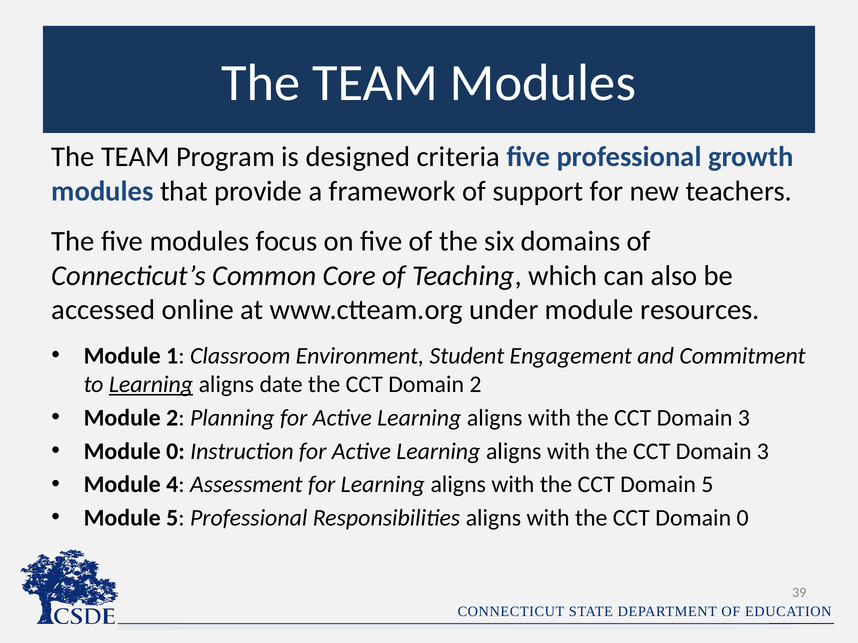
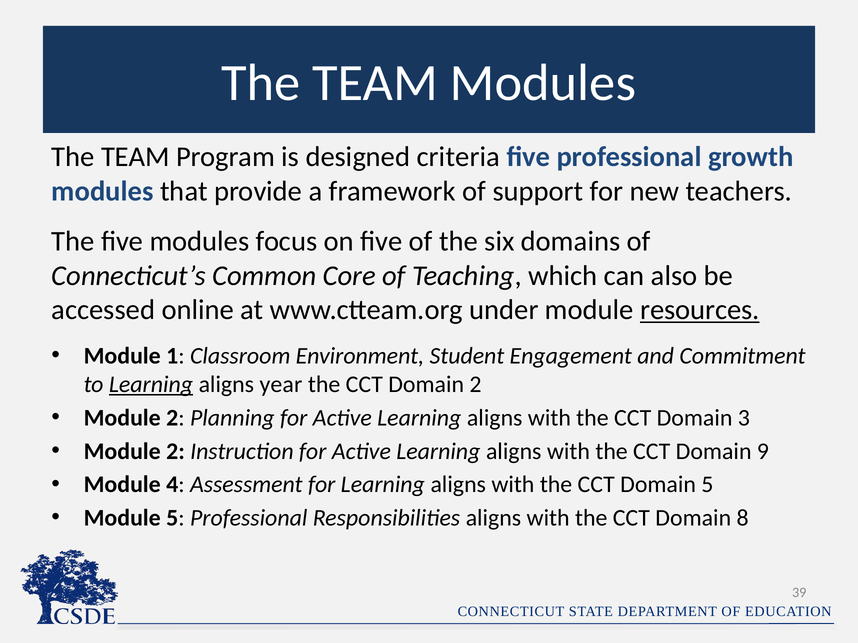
resources underline: none -> present (700, 310)
date: date -> year (281, 385)
0: 0 -> 2 (175, 452)
3: 3 -> 9 (763, 452)
Domain 0: 0 -> 8 (743, 518)
